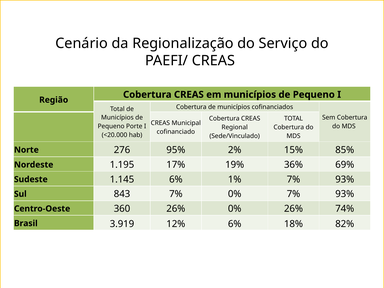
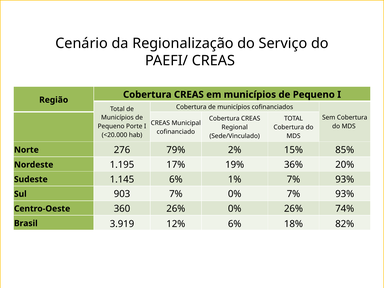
95%: 95% -> 79% (176, 150)
69%: 69% -> 20% (345, 165)
843: 843 -> 903 (122, 194)
